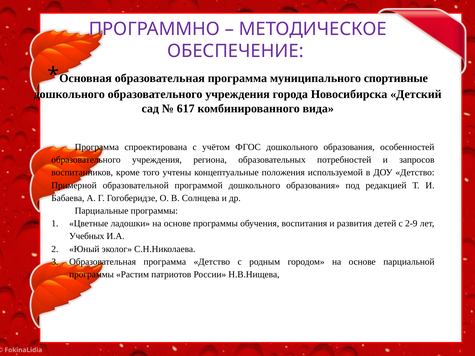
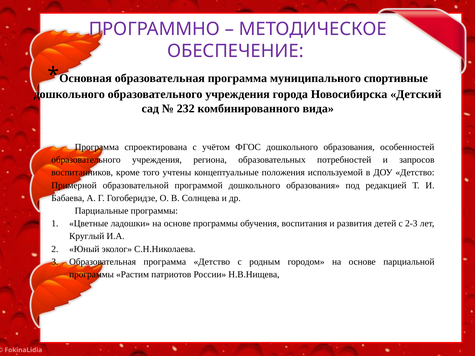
617: 617 -> 232 (186, 109)
2-9: 2-9 -> 2-3 (411, 224)
Учебных: Учебных -> Круглый (87, 236)
